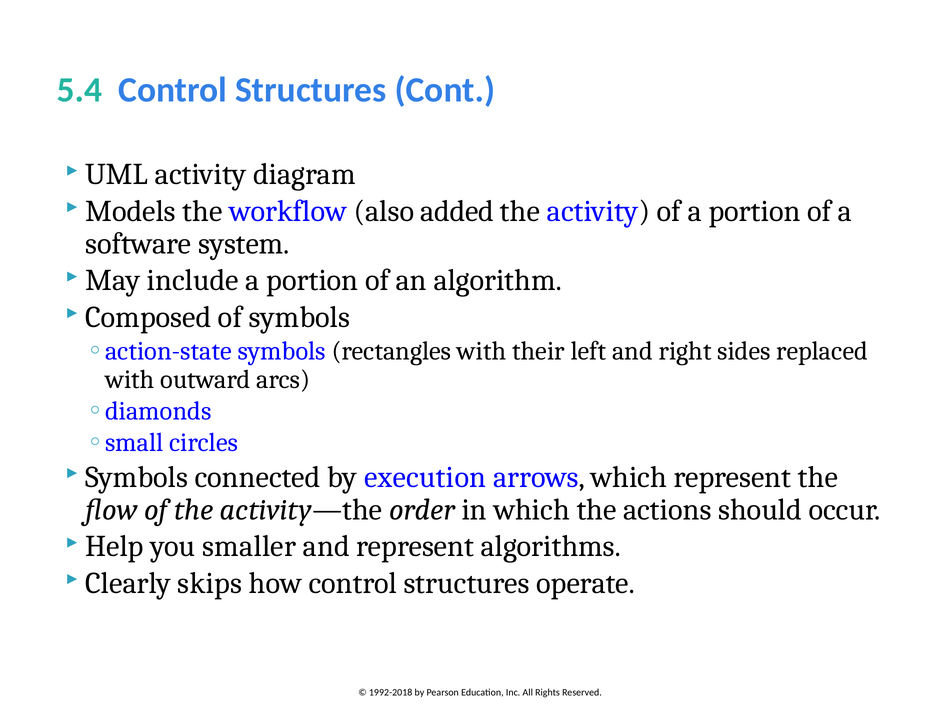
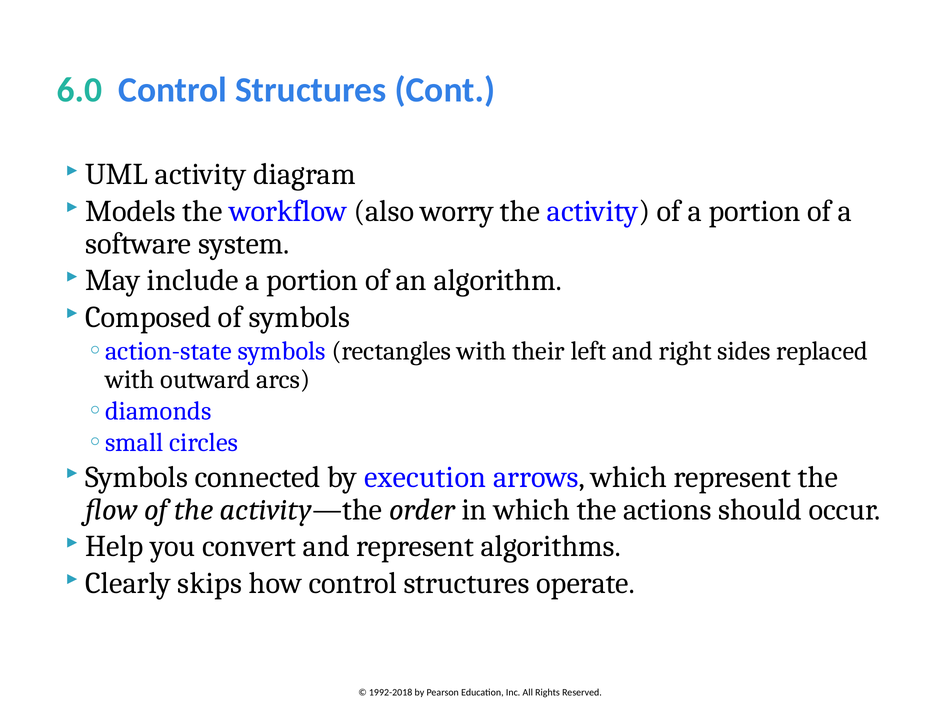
5.4: 5.4 -> 6.0 (79, 90)
added: added -> worry (457, 211)
smaller: smaller -> convert (249, 546)
